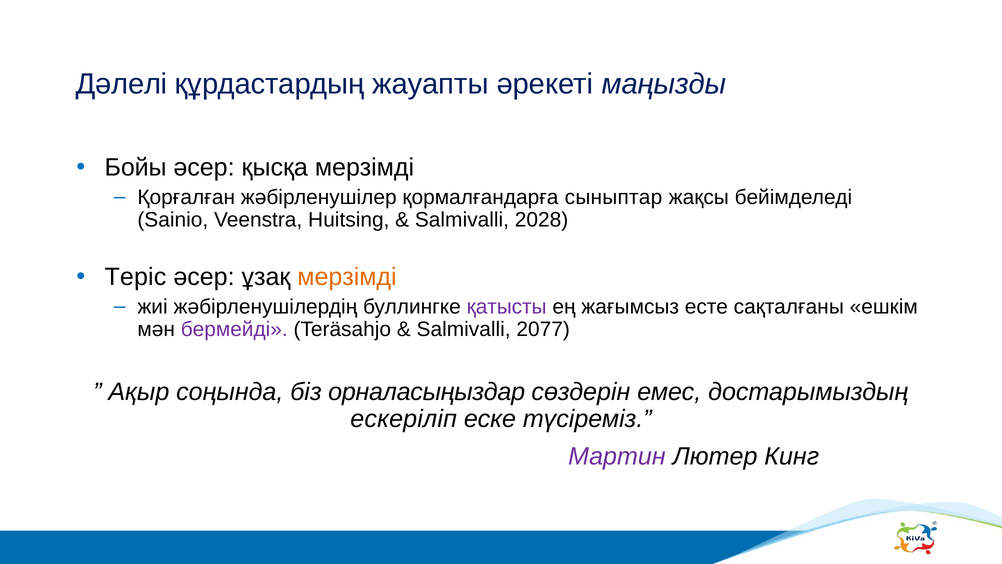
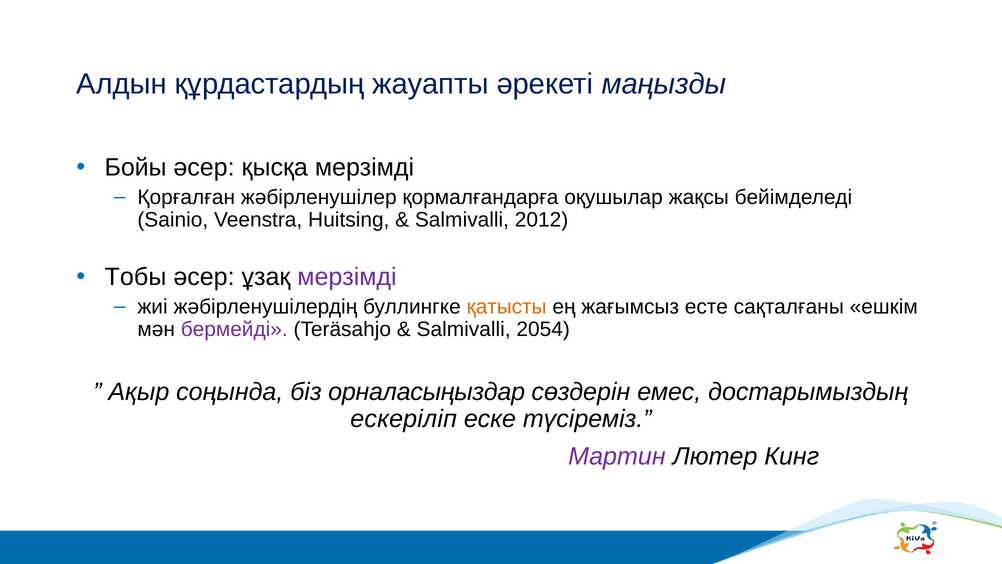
Дәлелі: Дәлелі -> Алдын (122, 84)
сыныптар: сыныптар -> оқушылар (614, 197)
2028: 2028 -> 2012 (542, 220)
Теріс: Теріс -> Тобы (135, 277)
мерзімді colour: orange -> purple (347, 277)
қатысты colour: purple -> orange (507, 307)
2077: 2077 -> 2054 (543, 329)
